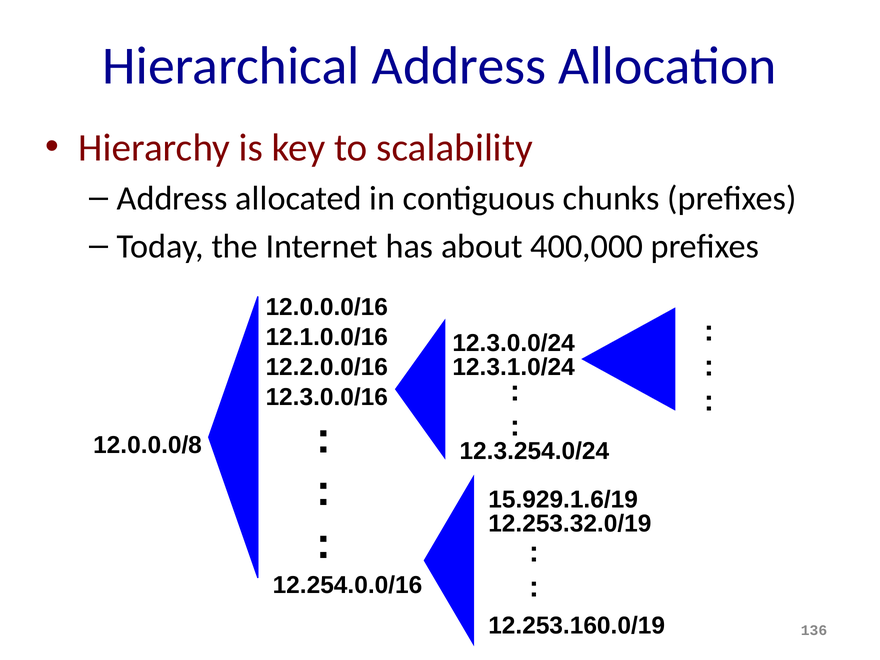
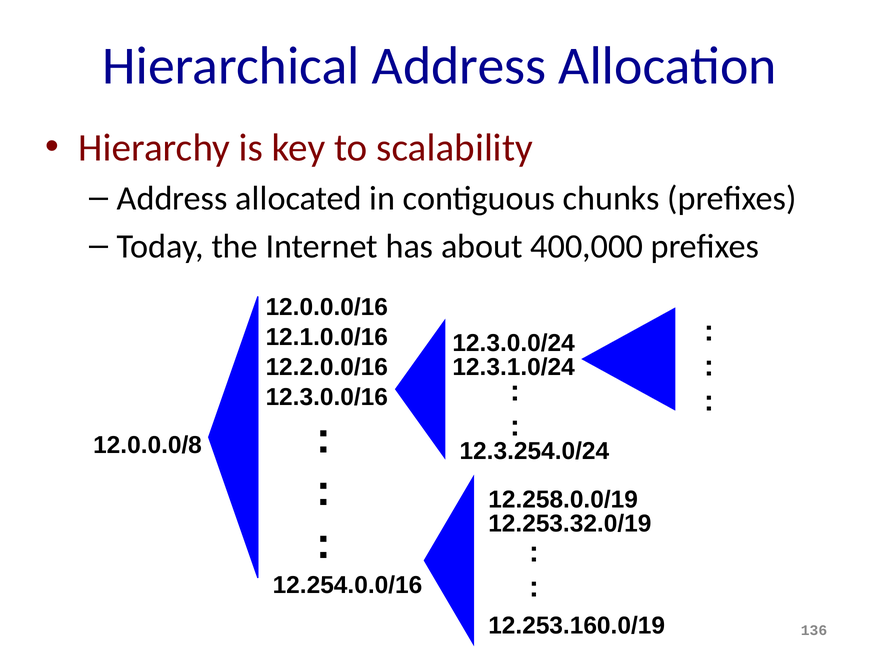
15.929.1.6/19: 15.929.1.6/19 -> 12.258.0.0/19 (563, 499)
